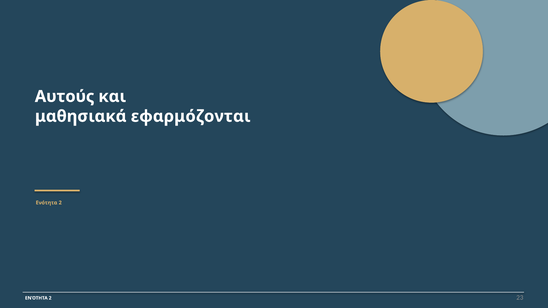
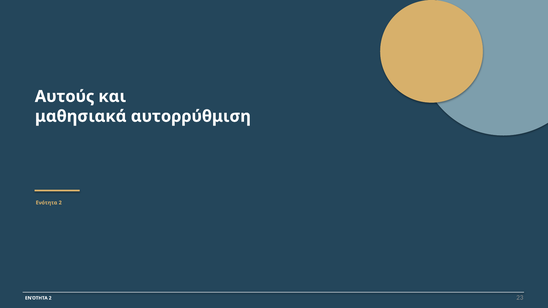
εφαρμόζονται: εφαρμόζονται -> αυτορρύθμιση (191, 116)
